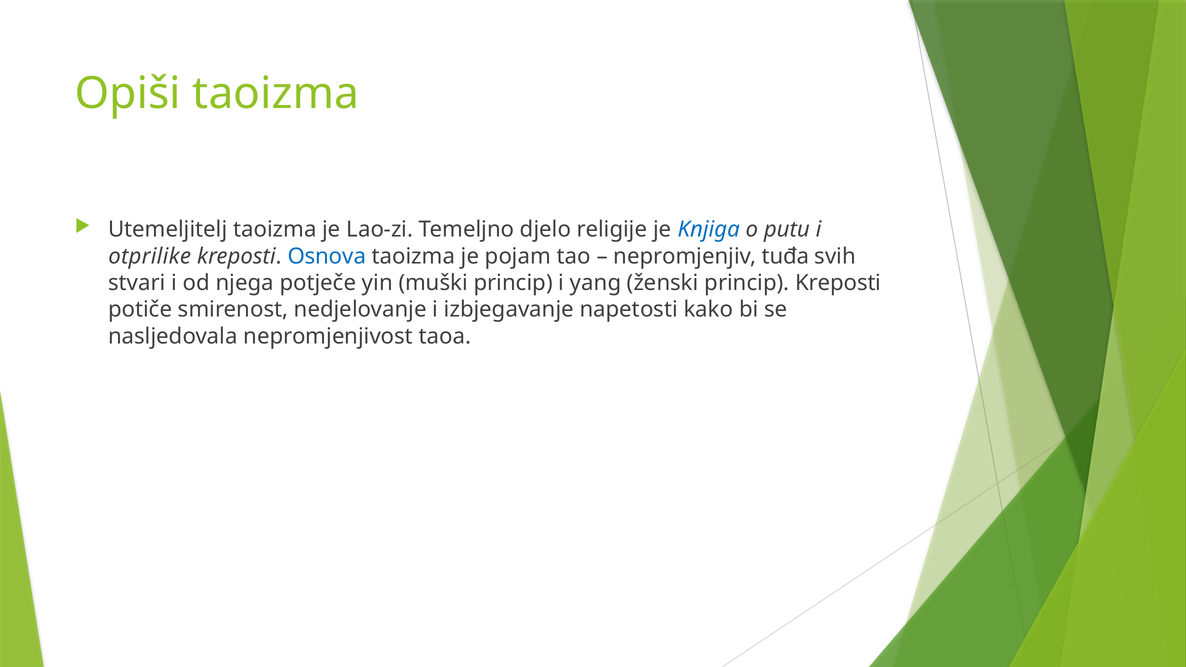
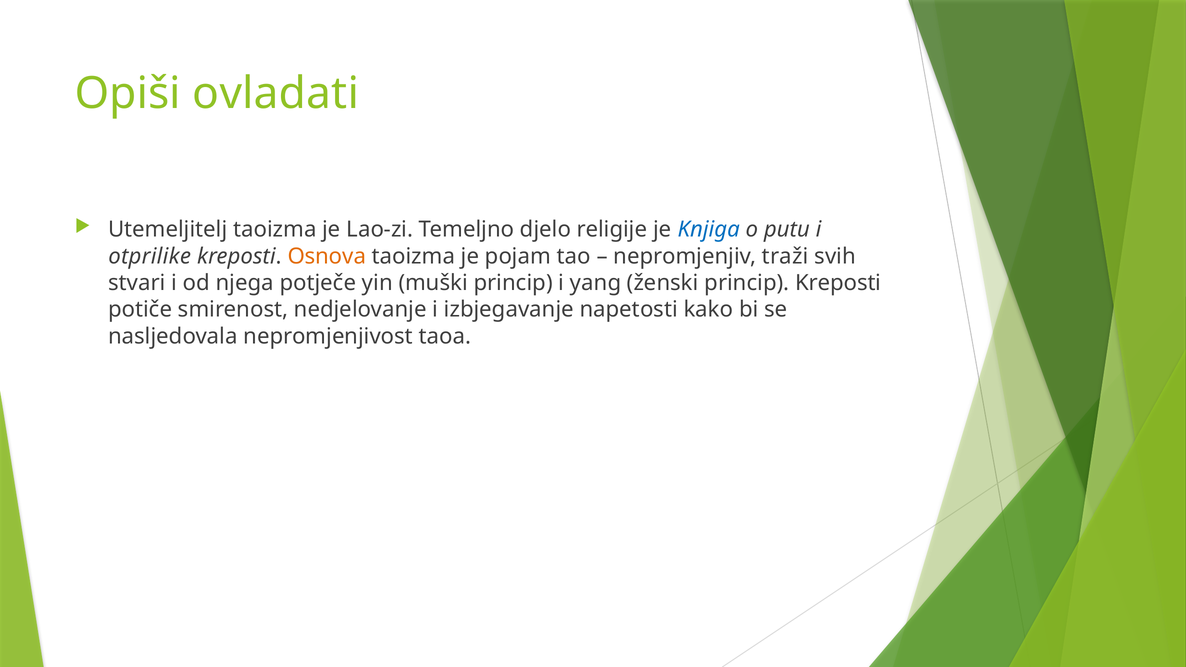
Opiši taoizma: taoizma -> ovladati (276, 94)
Osnova colour: blue -> orange (327, 256)
tuđa: tuđa -> traži (785, 256)
